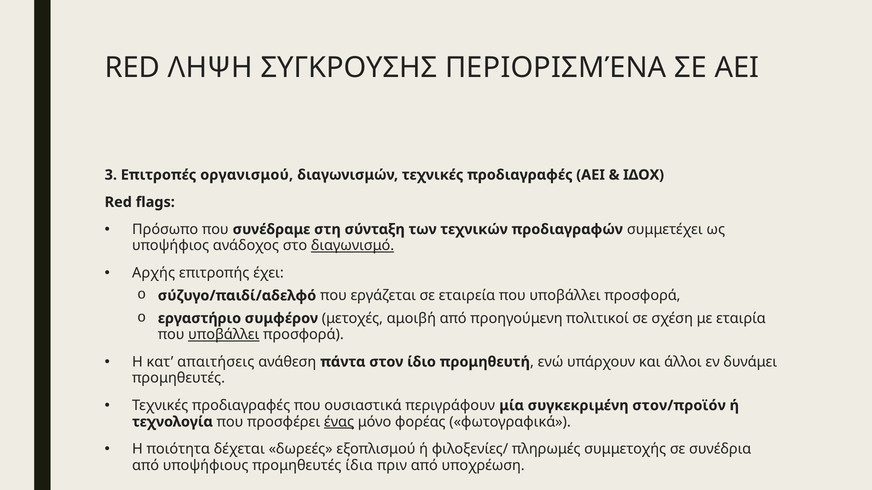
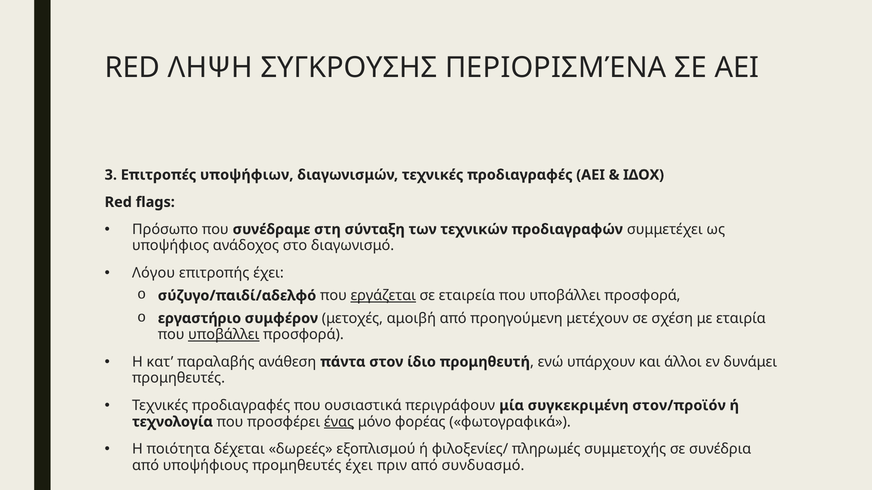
οργανισμού: οργανισμού -> υποψήφιων (247, 175)
διαγωνισμό underline: present -> none (353, 246)
Αρχής: Αρχής -> Λόγου (154, 273)
εργάζεται underline: none -> present (383, 296)
πολιτικοί: πολιτικοί -> μετέχουν (597, 319)
απαιτήσεις: απαιτήσεις -> παραλαβής (216, 362)
προμηθευτές ίδια: ίδια -> έχει (359, 466)
υποχρέωση: υποχρέωση -> συνδυασμό (483, 466)
